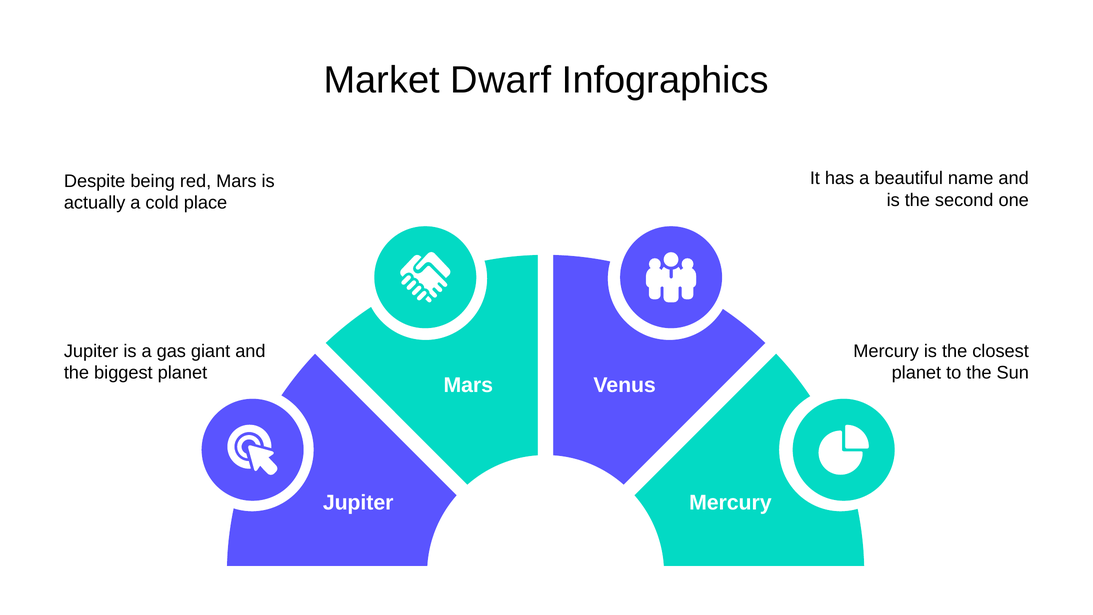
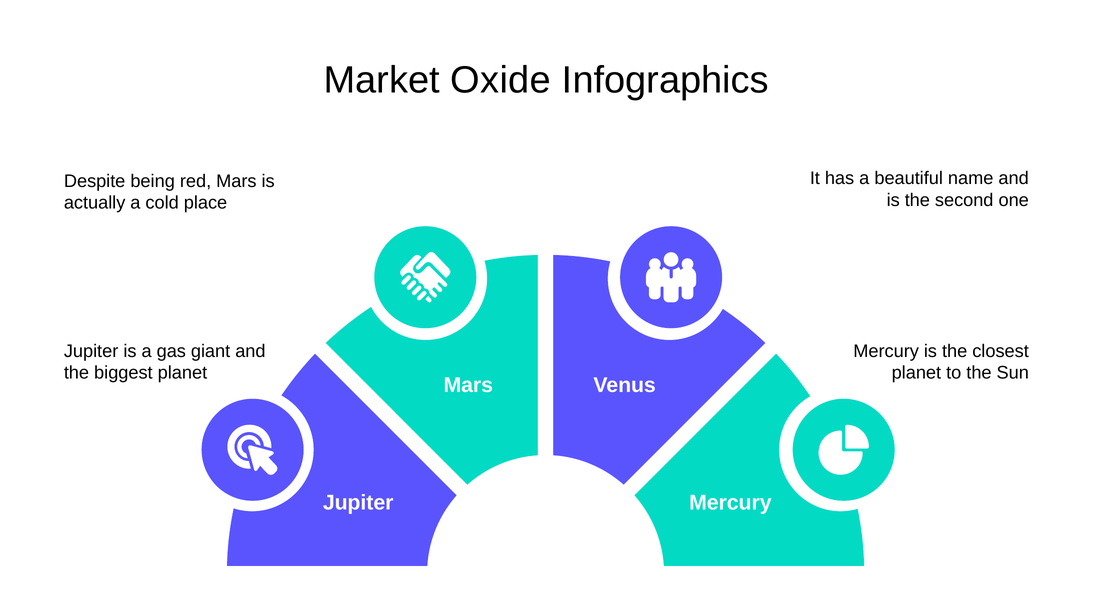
Dwarf: Dwarf -> Oxide (501, 80)
